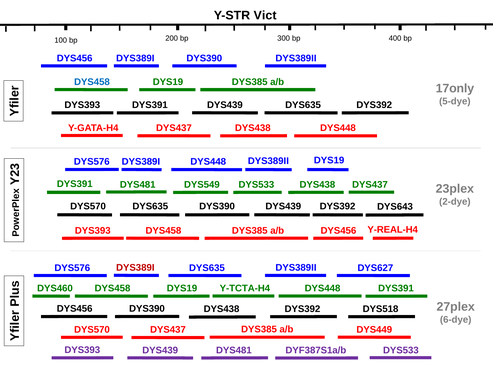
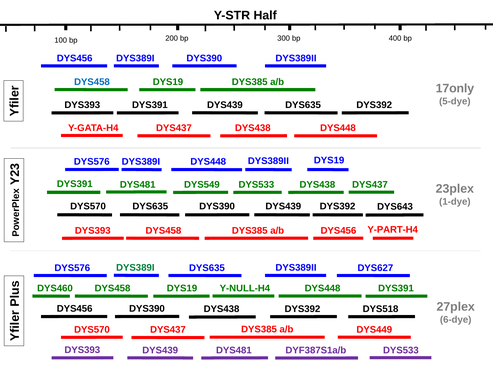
Vict: Vict -> Half (265, 15)
2-dye: 2-dye -> 1-dye (455, 202)
Y-REAL-H4: Y-REAL-H4 -> Y-PART-H4 (393, 230)
DYS389I colour: red -> green (135, 268)
Y-TCTA-H4: Y-TCTA-H4 -> Y-NULL-H4 (245, 288)
